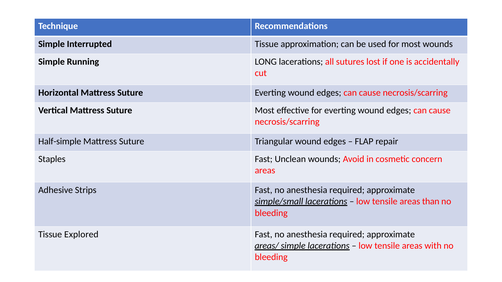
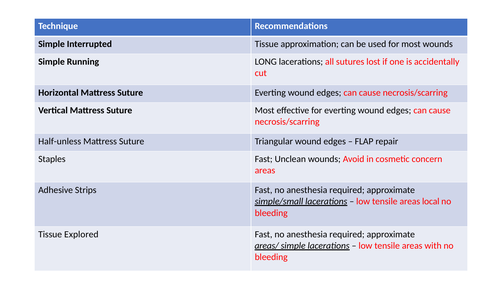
Half-simple: Half-simple -> Half-unless (60, 141)
than: than -> local (431, 202)
